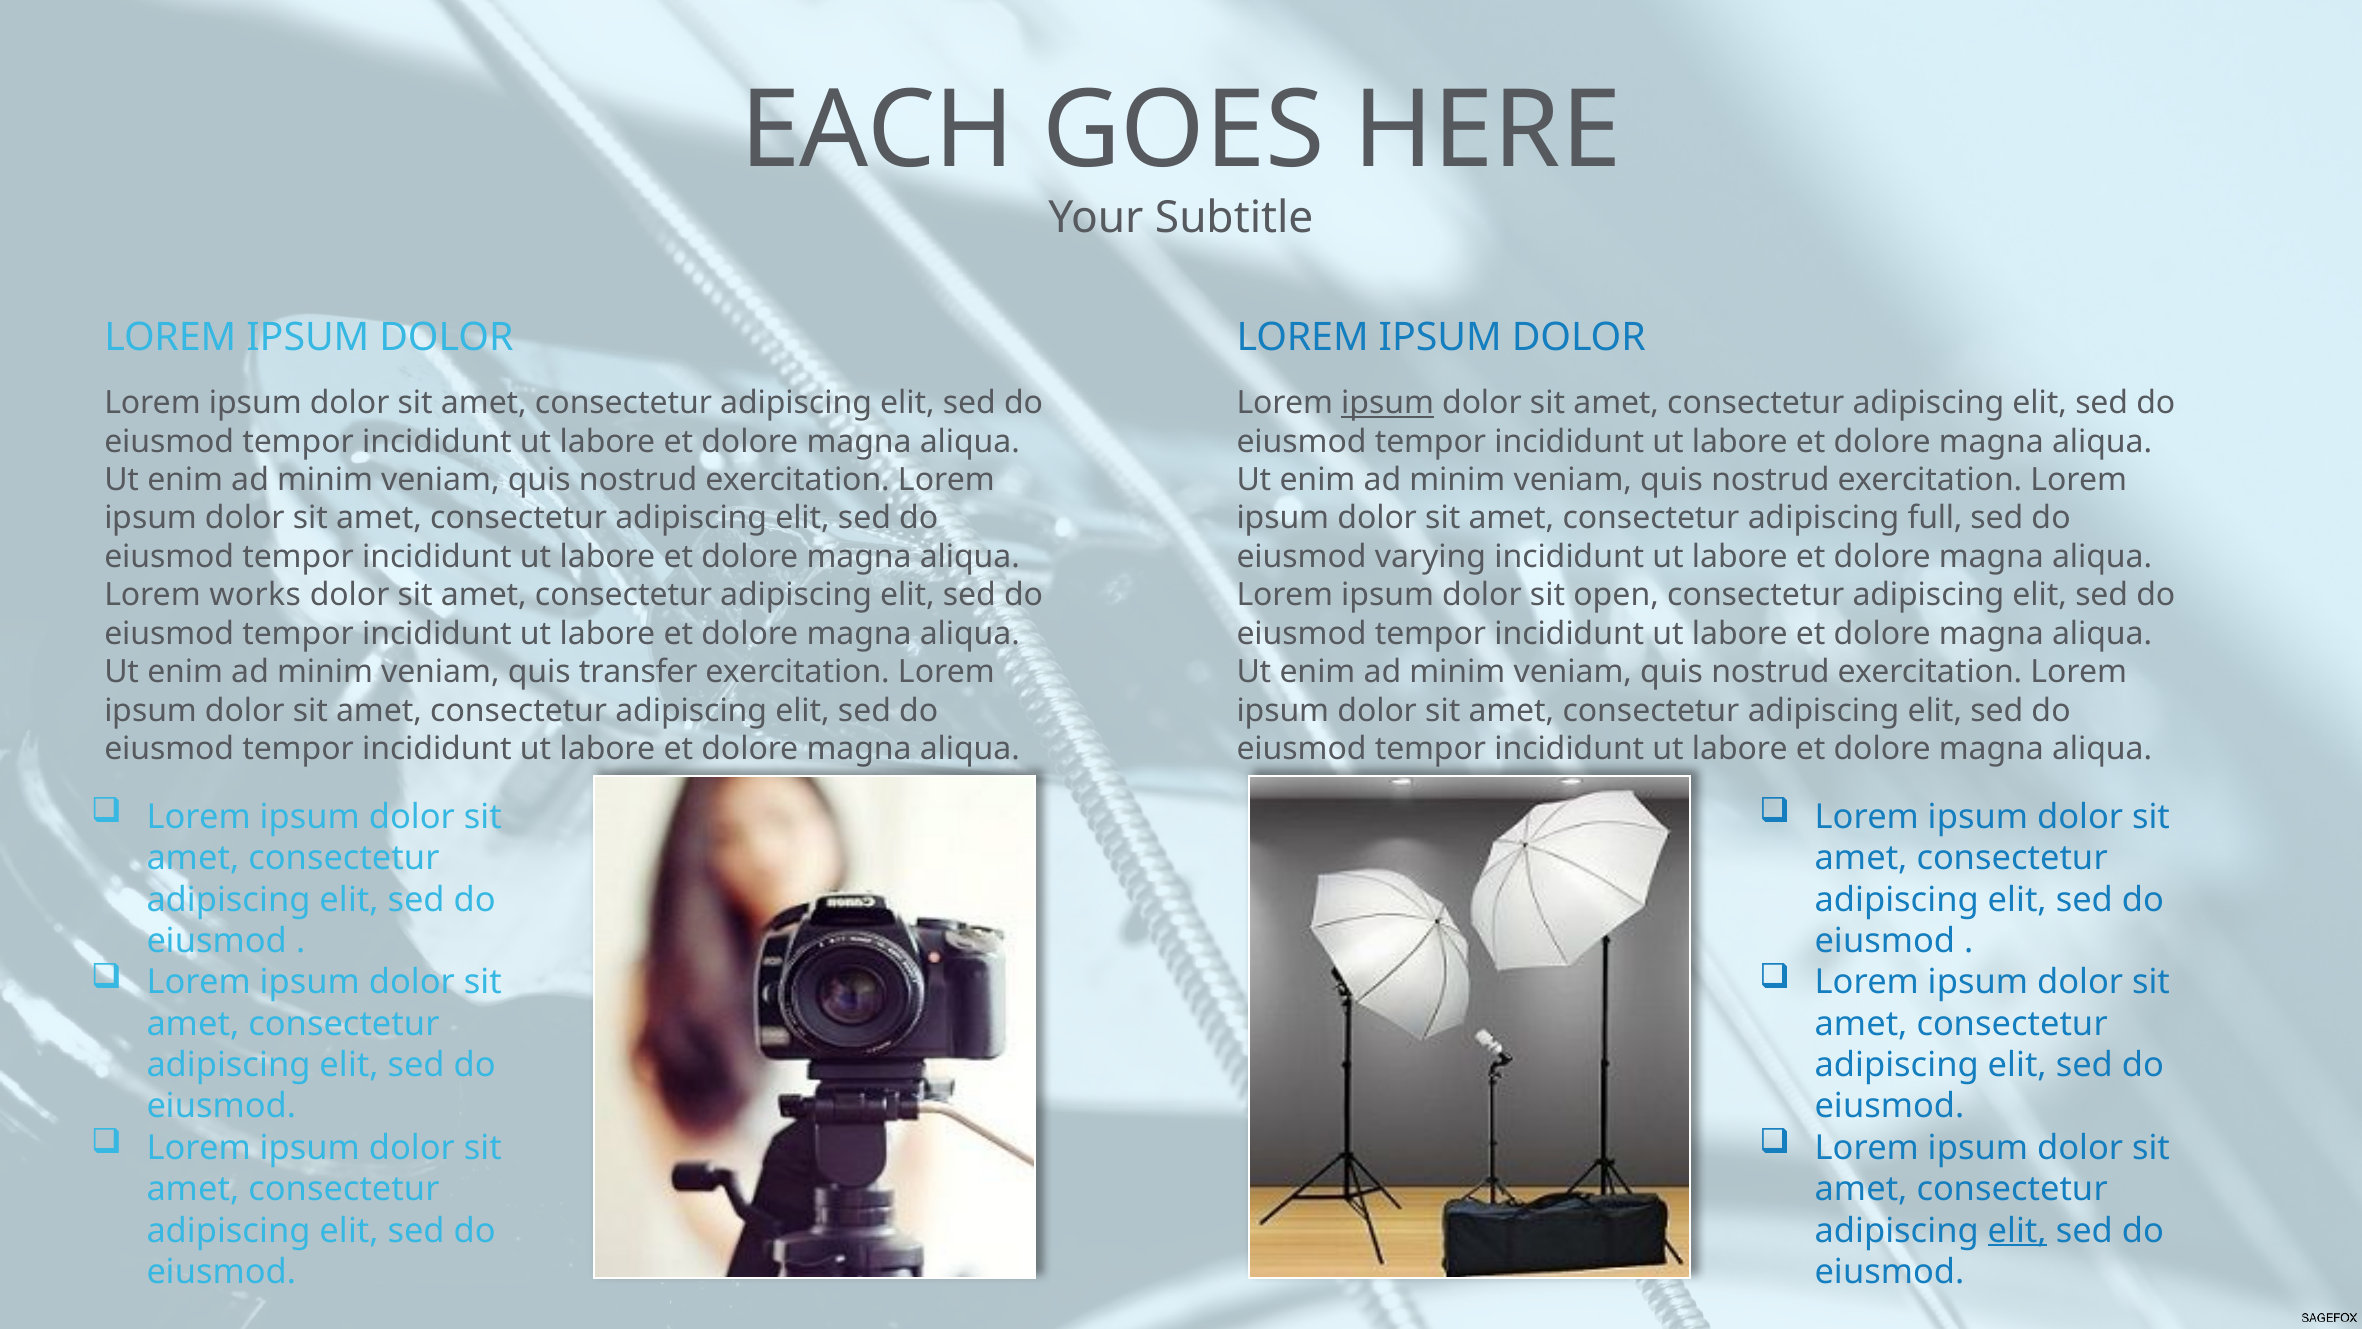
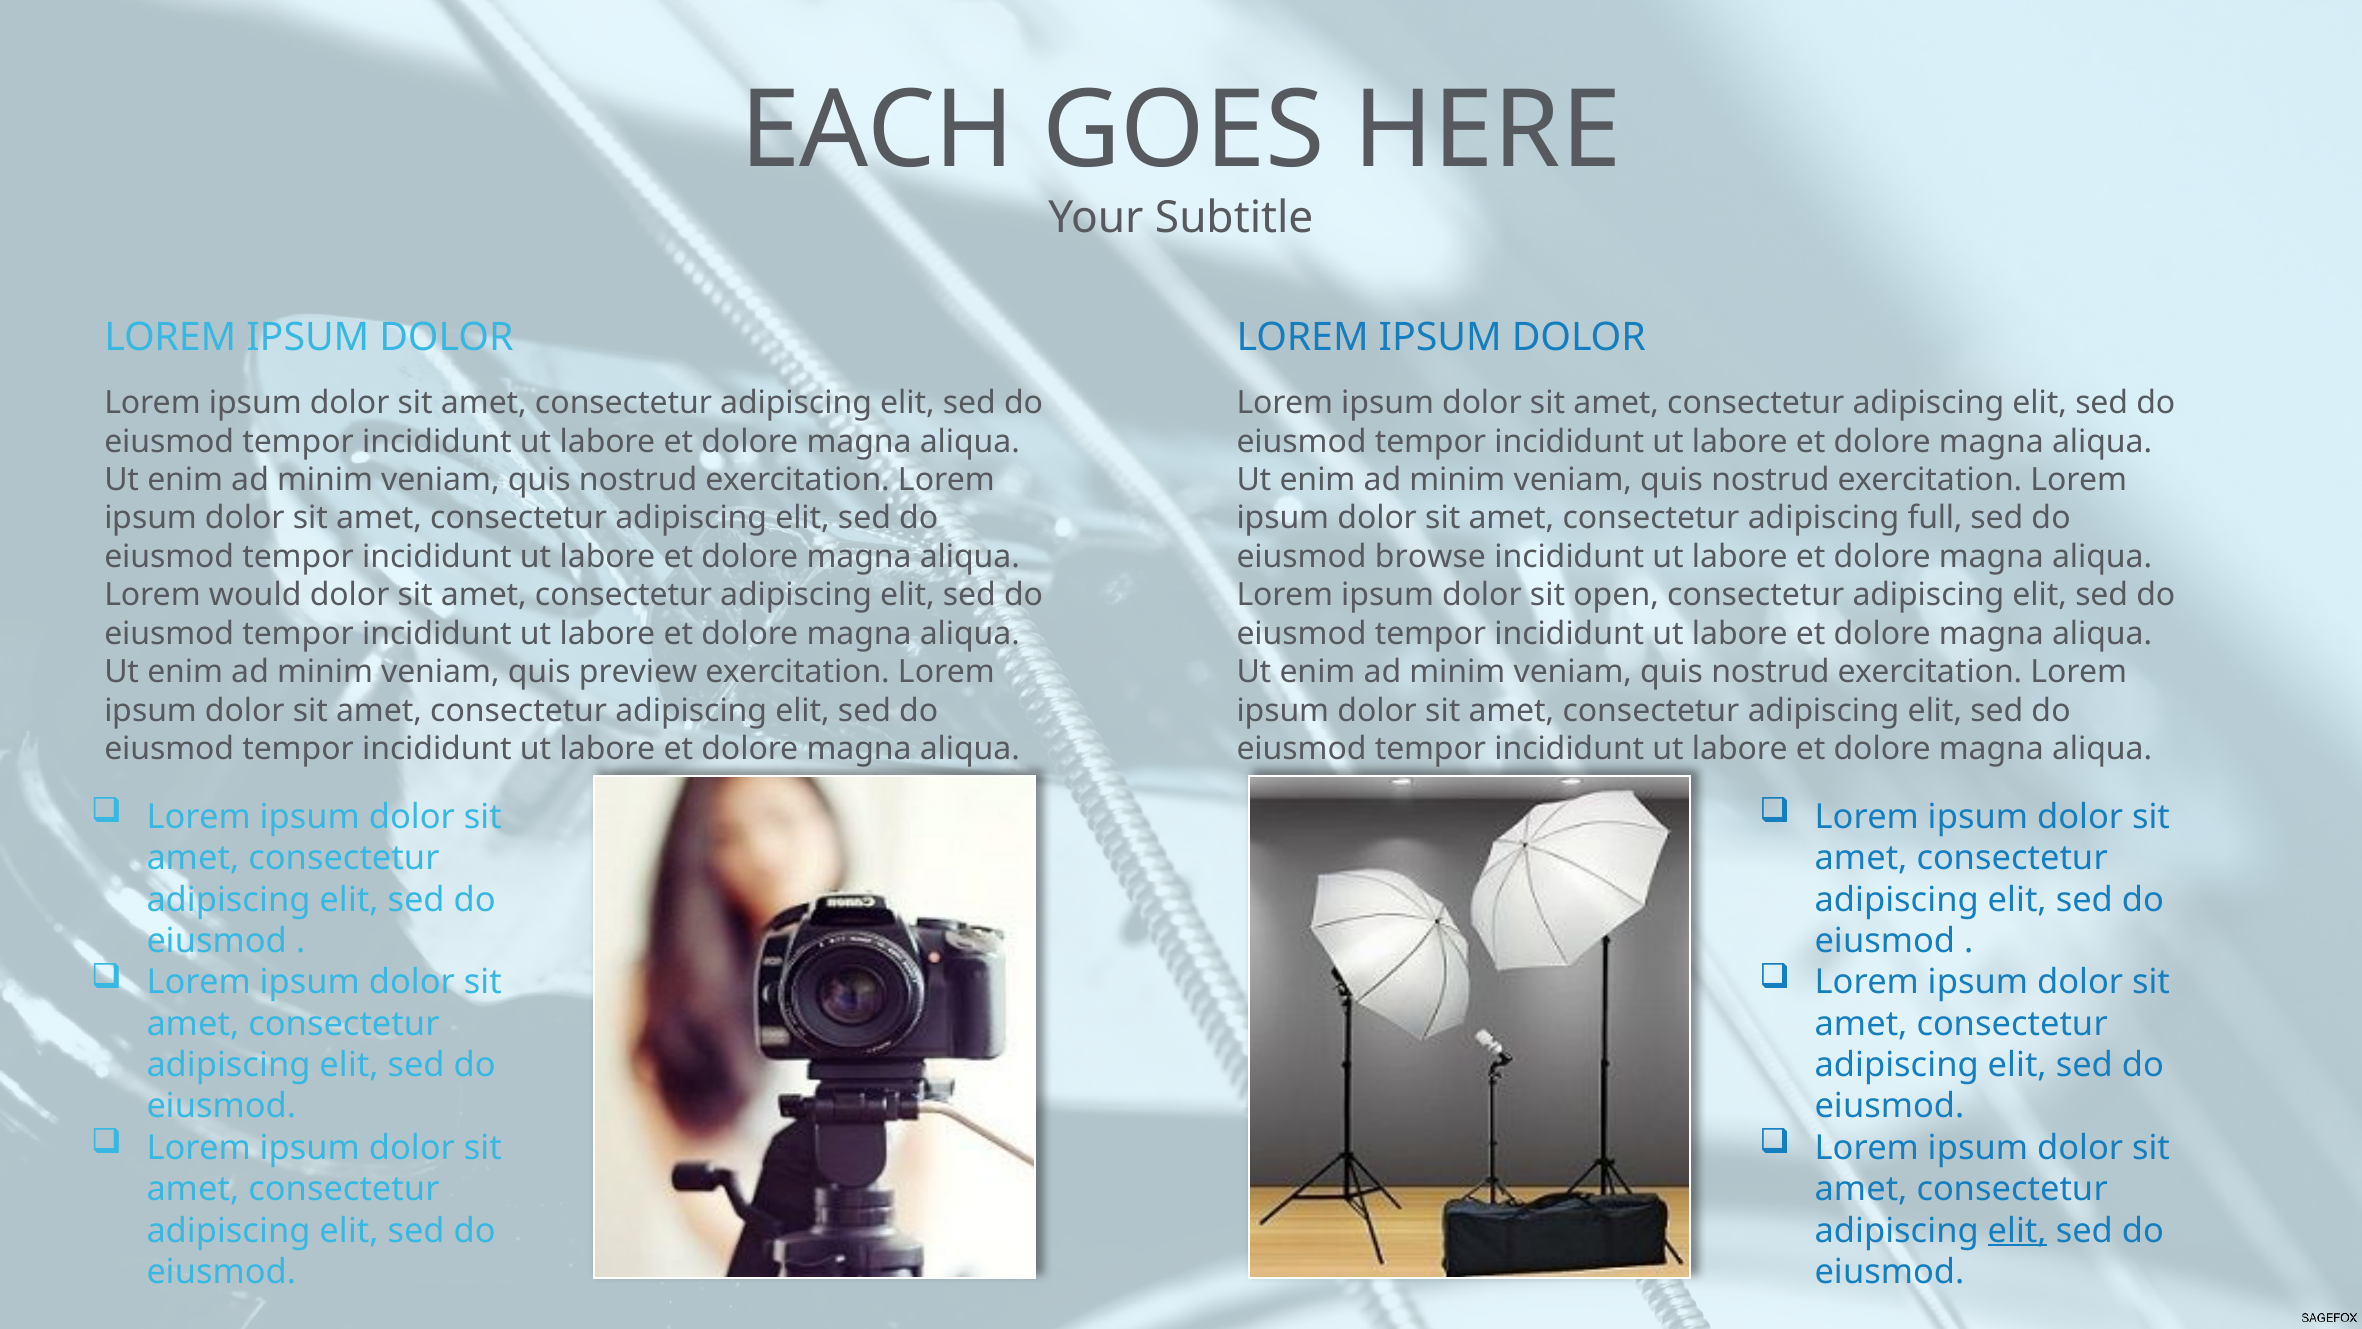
ipsum underline: present -> none (1388, 403)
varying: varying -> browse (1430, 557)
works: works -> would (255, 595)
transfer: transfer -> preview (638, 672)
